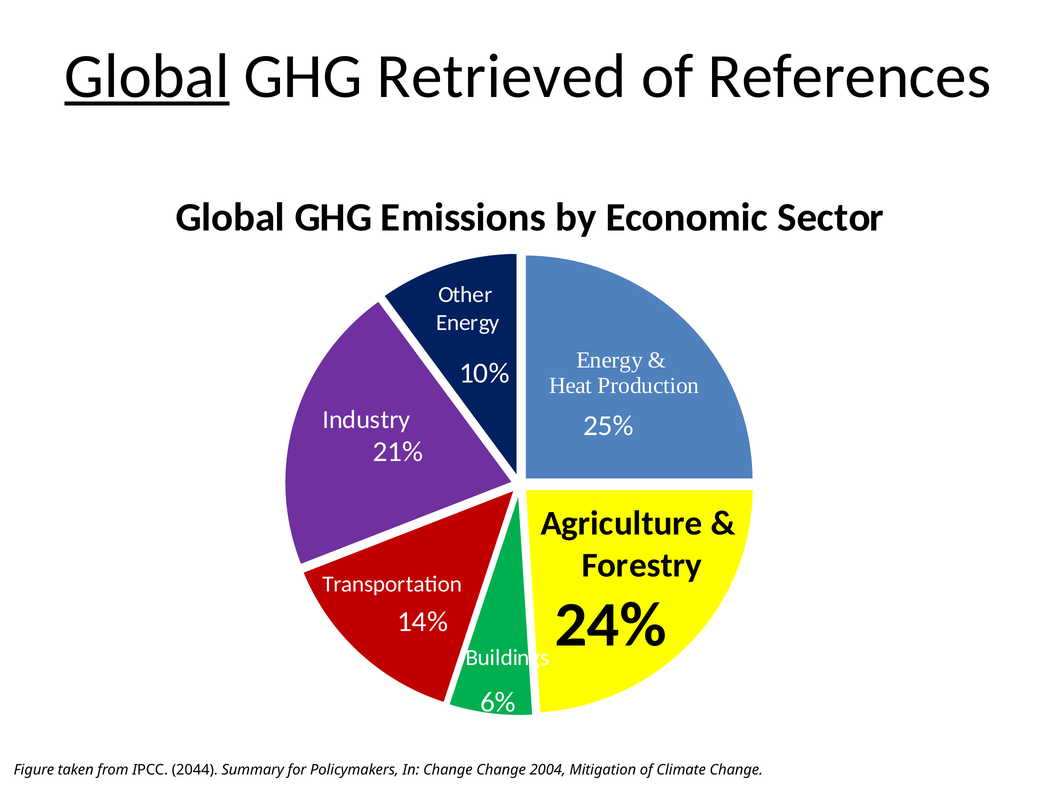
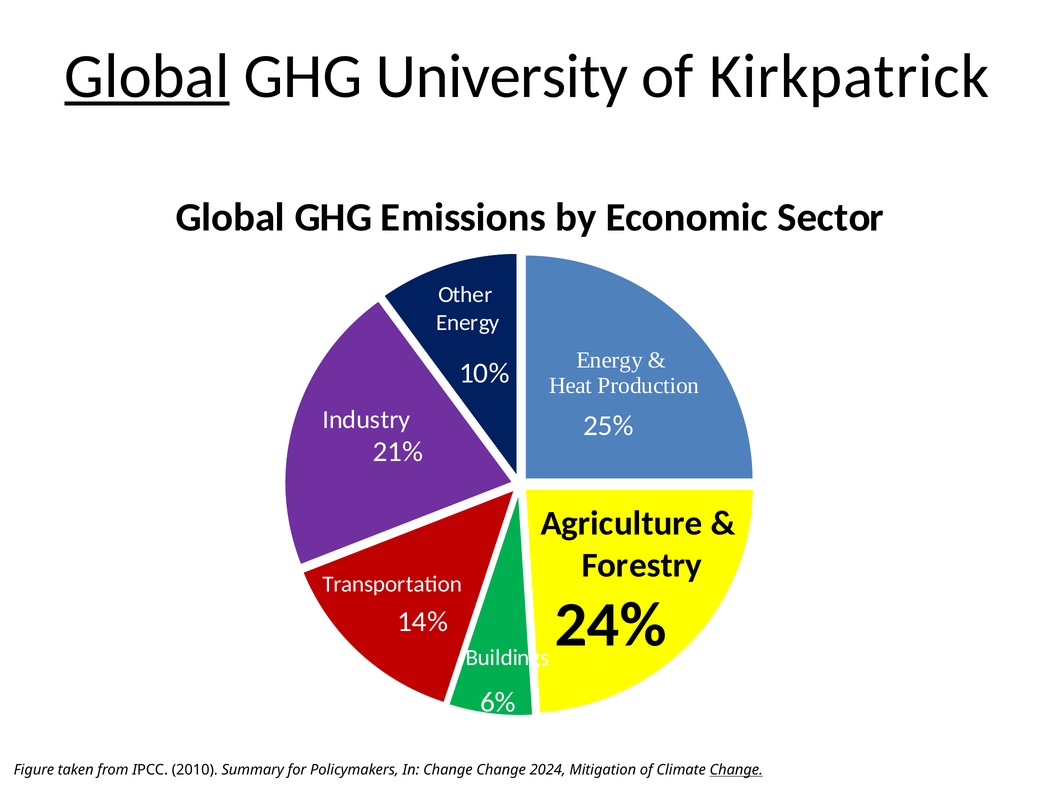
Retrieved: Retrieved -> University (502, 76)
References: References -> Kirkpatrick (849, 76)
2044: 2044 -> 2010 (195, 770)
2004: 2004 -> 2024 (548, 770)
Change underline: none -> present (736, 770)
